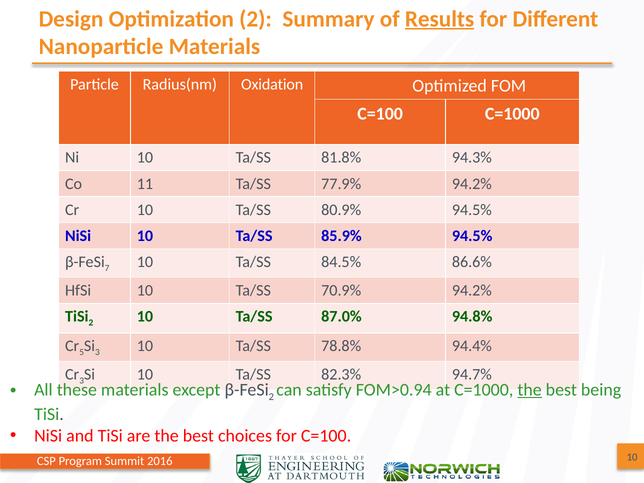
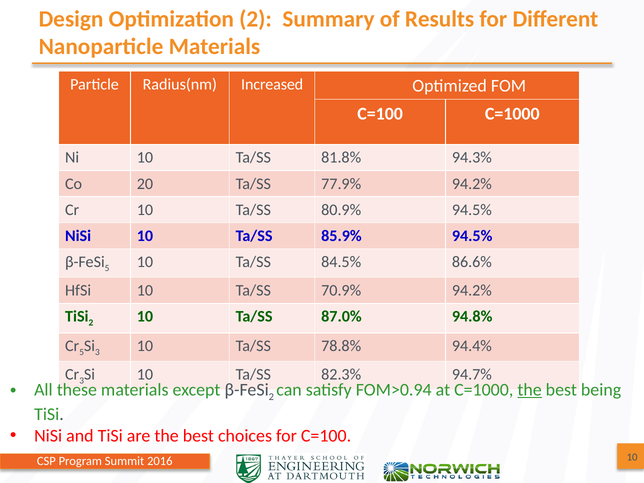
Results underline: present -> none (440, 19)
Oxidation: Oxidation -> Increased (272, 85)
11: 11 -> 20 (145, 184)
7: 7 -> 5 (107, 268)
